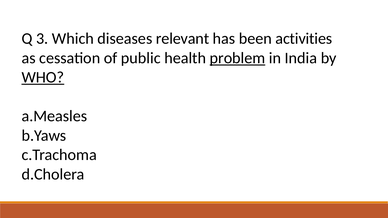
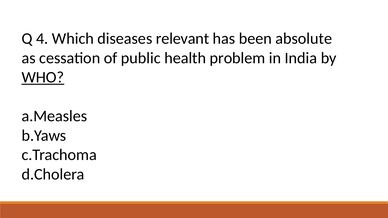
3: 3 -> 4 (42, 39)
activities: activities -> absolute (304, 39)
problem underline: present -> none (237, 58)
